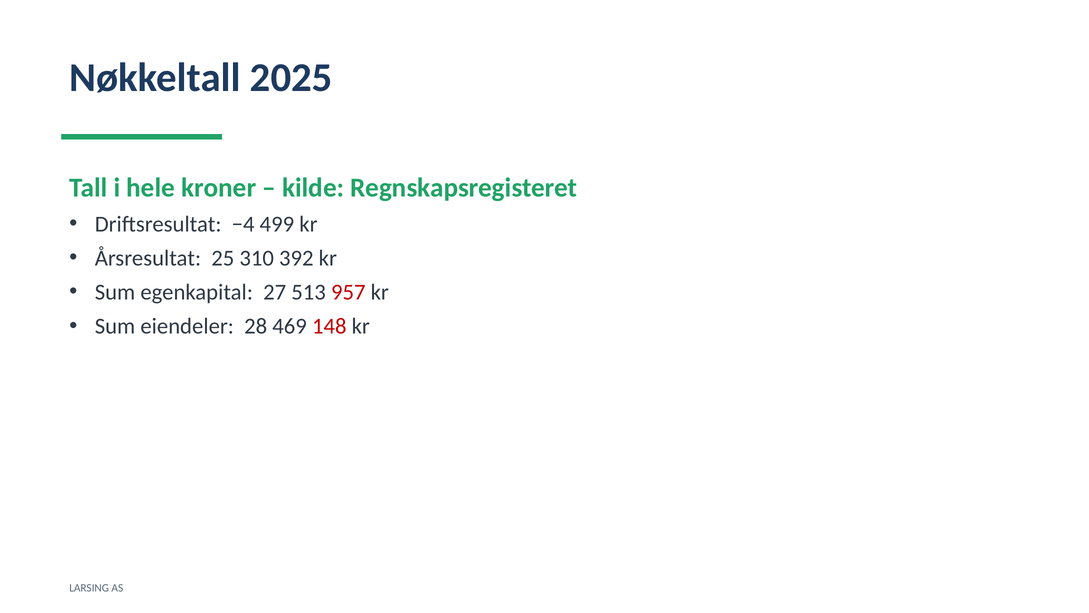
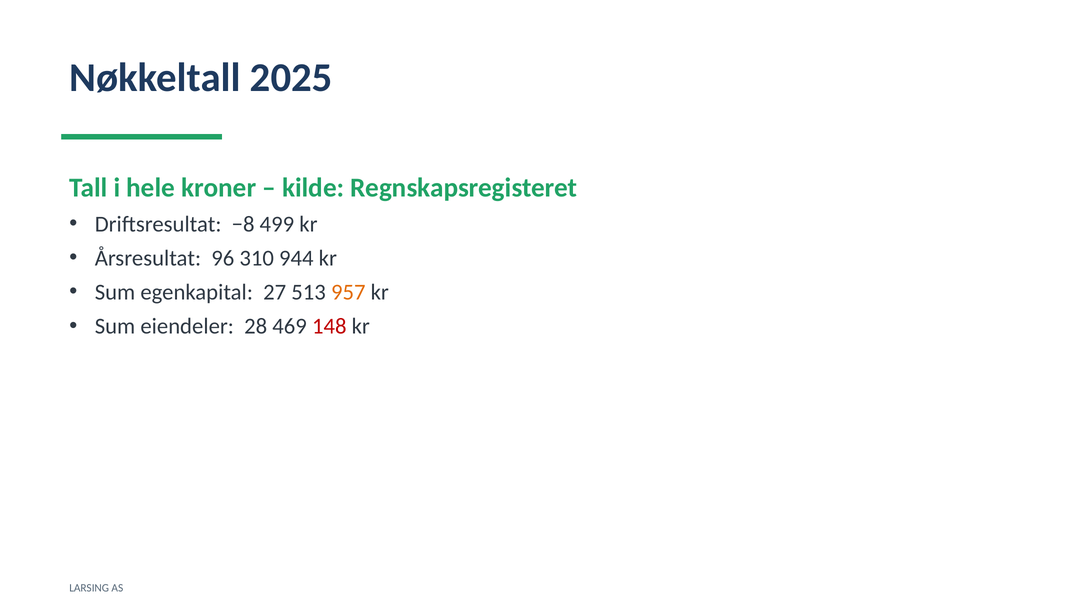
−4: −4 -> −8 (243, 224)
25: 25 -> 96 (223, 258)
392: 392 -> 944 (296, 258)
957 colour: red -> orange (348, 292)
